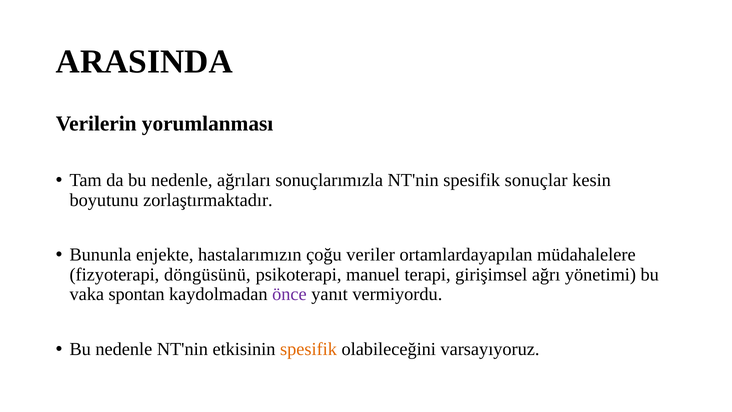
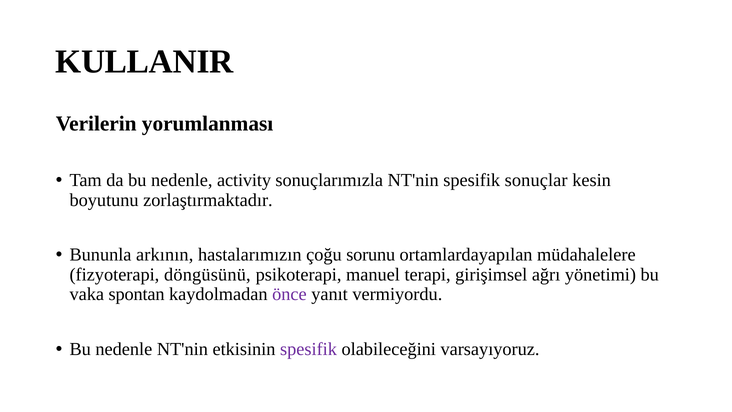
ARASINDA: ARASINDA -> KULLANIR (145, 61)
ağrıları: ağrıları -> activity (244, 180)
enjekte: enjekte -> arkının (165, 255)
veriler: veriler -> sorunu (371, 255)
spesifik colour: orange -> purple (309, 349)
